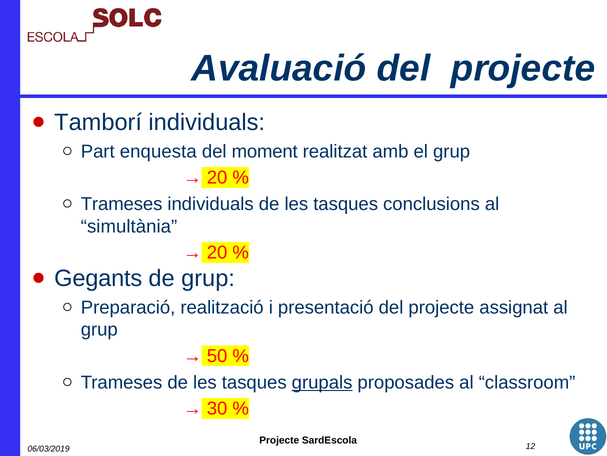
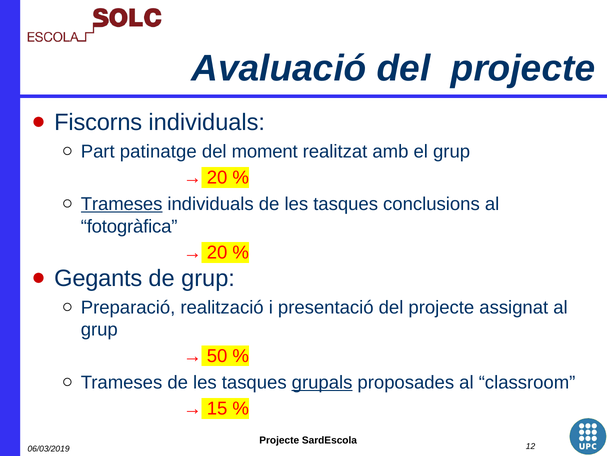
Tamborí: Tamborí -> Fiscorns (98, 122)
enquesta: enquesta -> patinatge (158, 151)
Trameses underline: none -> present (122, 204)
simultània: simultània -> fotogràfica (129, 226)
30: 30 -> 15 (217, 408)
